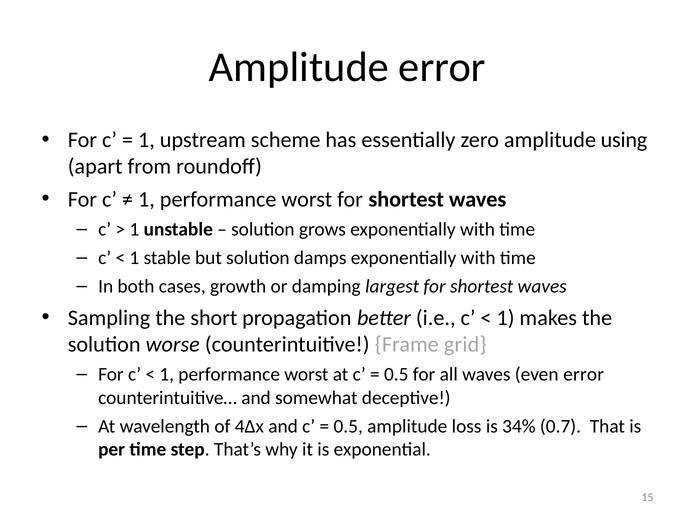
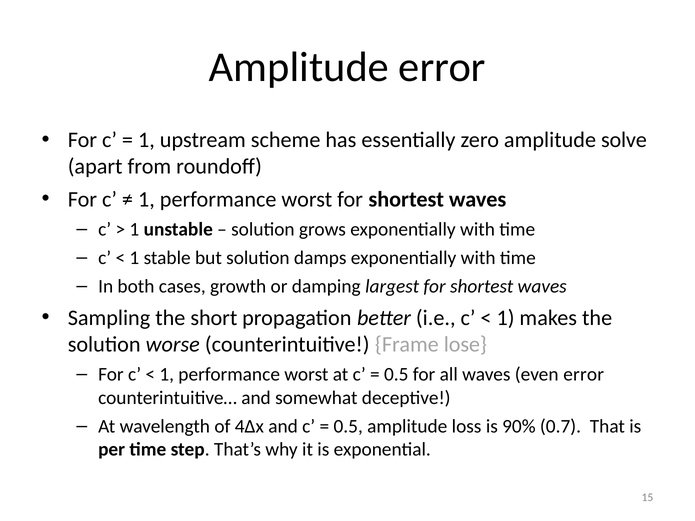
using: using -> solve (624, 140)
grid: grid -> lose (465, 345)
34%: 34% -> 90% (519, 426)
